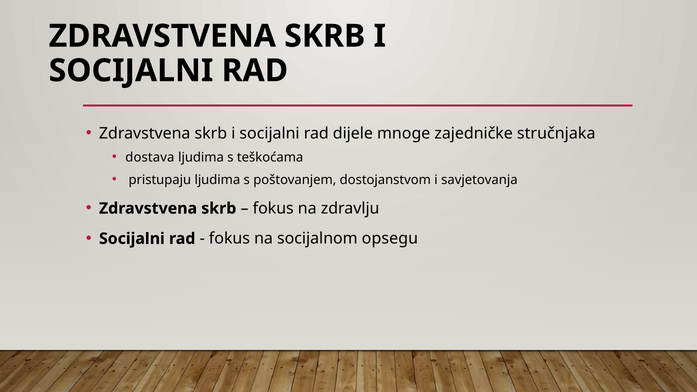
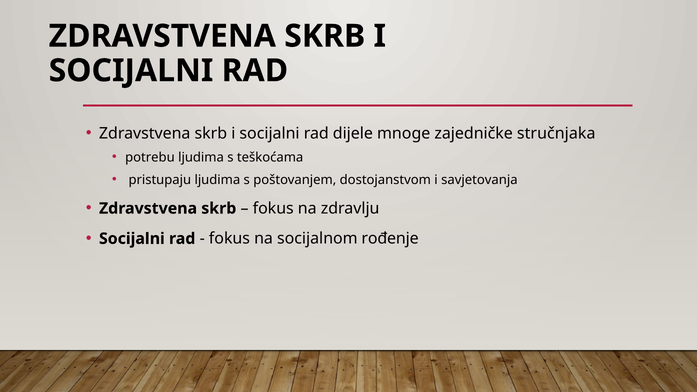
dostava: dostava -> potrebu (150, 157)
opsegu: opsegu -> rođenje (390, 239)
